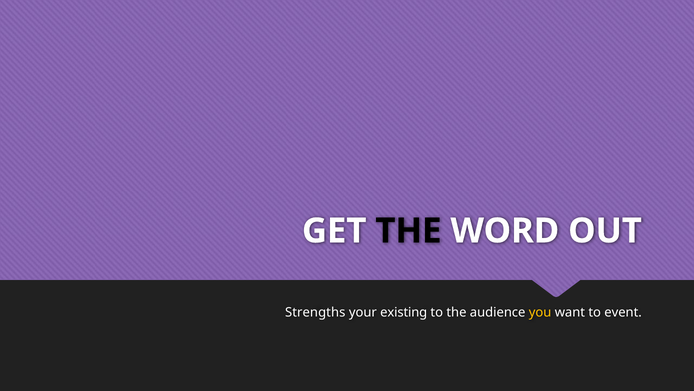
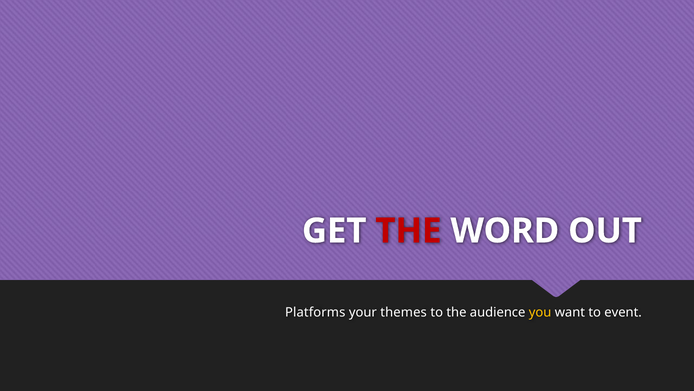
THE colour: black -> red (408, 231)
Strengths: Strengths -> Platforms (315, 312)
existing: existing -> themes (404, 312)
